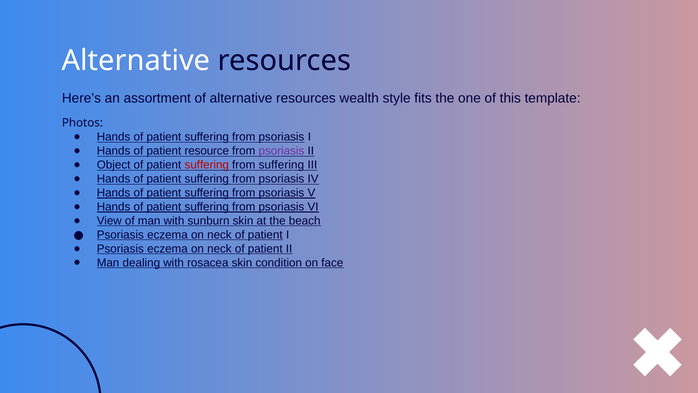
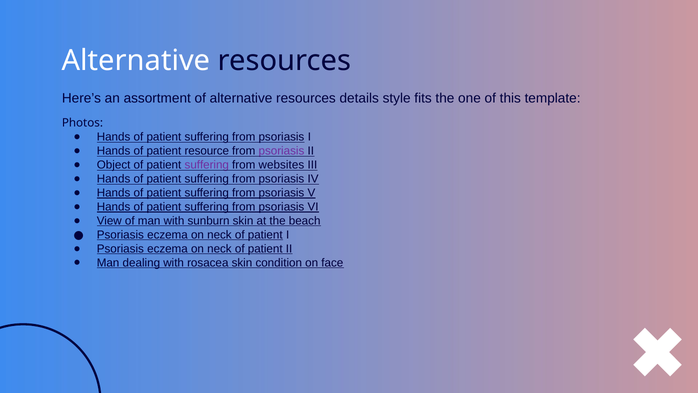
wealth: wealth -> details (359, 98)
suffering colour: red -> purple (207, 165)
from suffering: suffering -> websites (281, 165)
